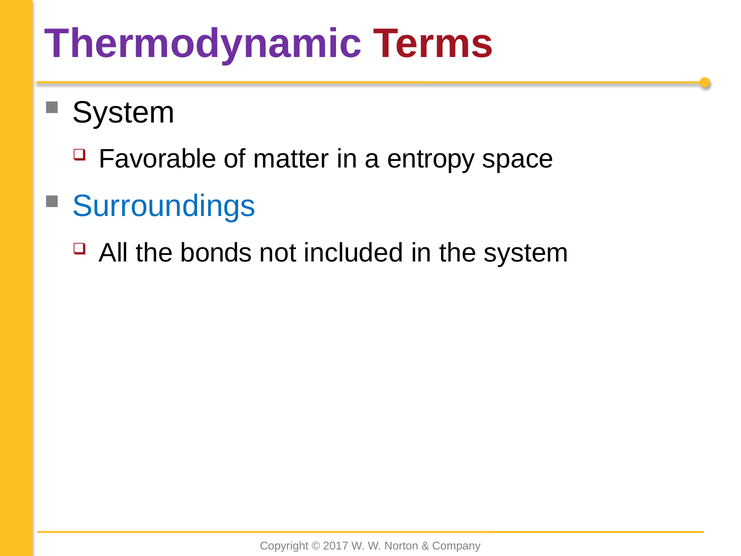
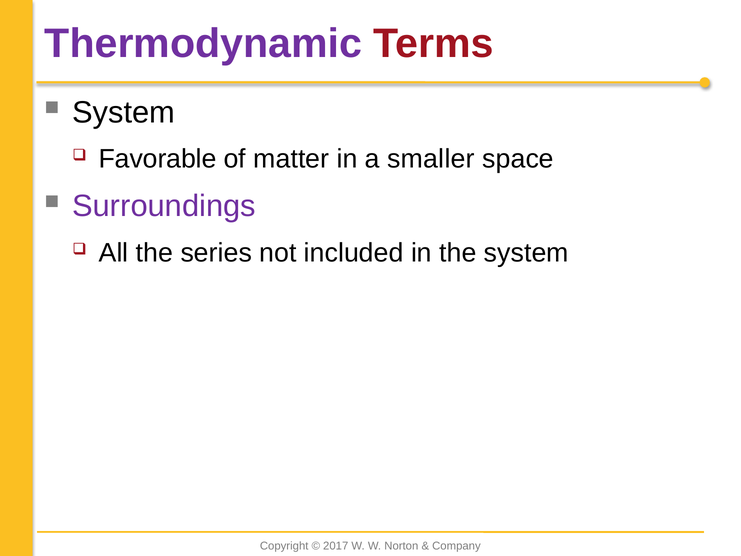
entropy: entropy -> smaller (431, 159)
Surroundings colour: blue -> purple (164, 206)
bonds: bonds -> series (216, 253)
